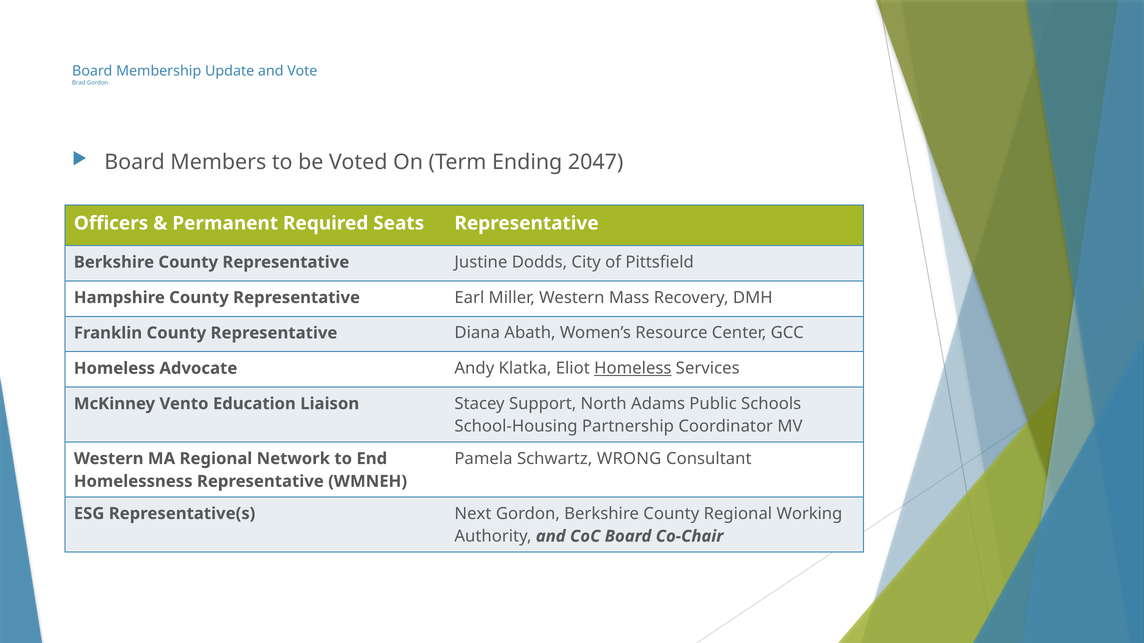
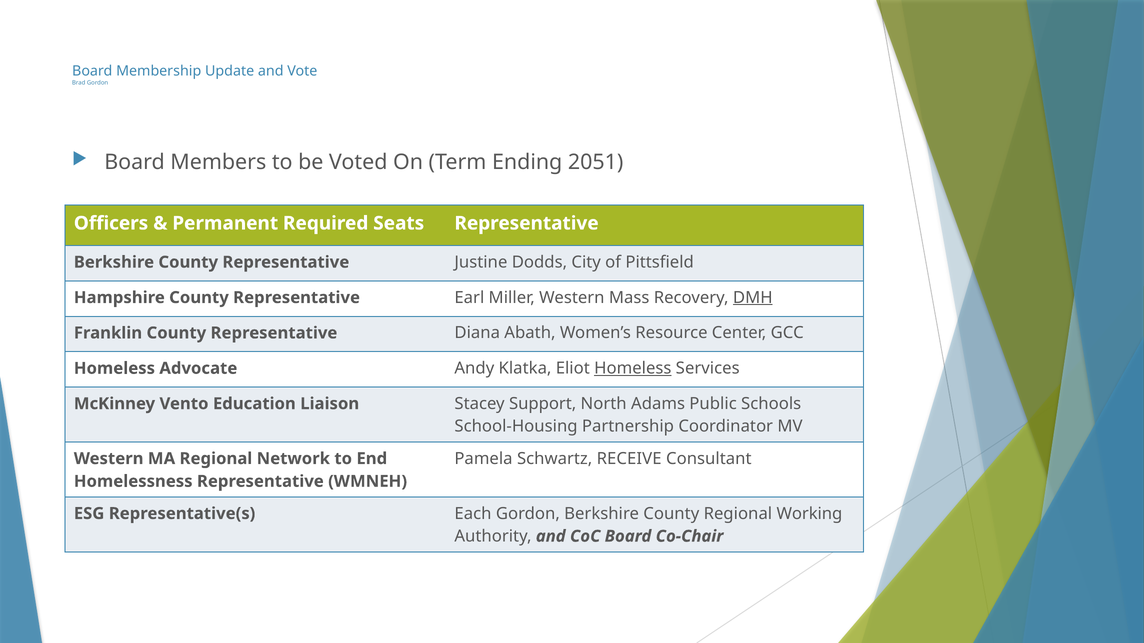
2047: 2047 -> 2051 (596, 162)
DMH underline: none -> present (753, 298)
WRONG: WRONG -> RECEIVE (629, 459)
Next: Next -> Each (473, 514)
